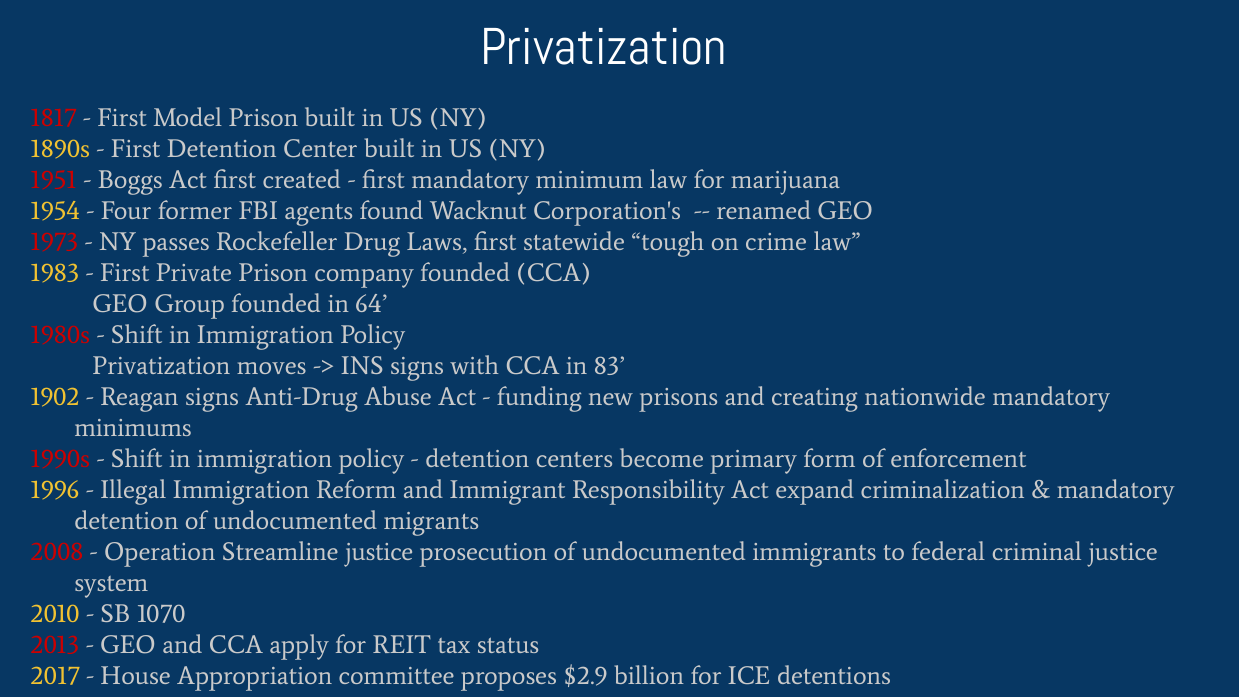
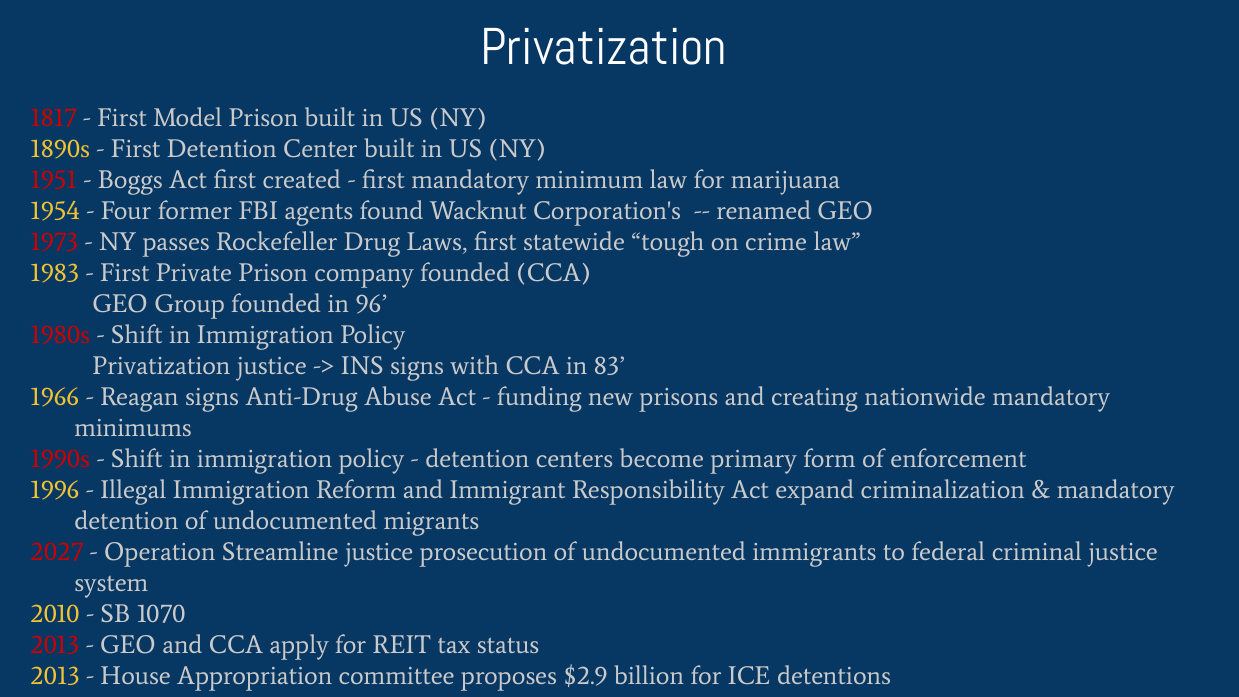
64: 64 -> 96 (371, 304)
Privatization moves: moves -> justice (272, 366)
1902: 1902 -> 1966 (55, 397)
2008: 2008 -> 2027 (57, 552)
2017: 2017 -> 2013 (55, 676)
